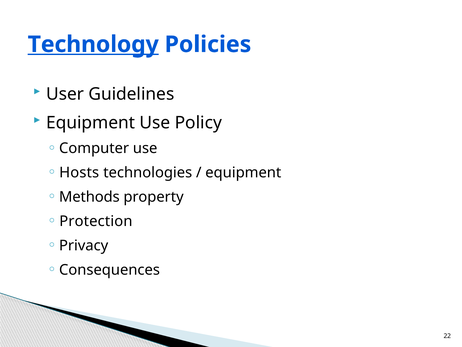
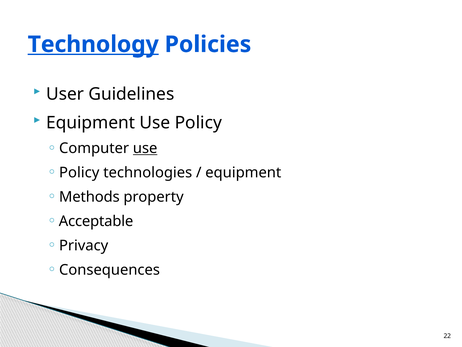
use underline: none -> present (145, 148)
Hosts: Hosts -> Policy (79, 172)
Protection: Protection -> Acceptable (96, 221)
